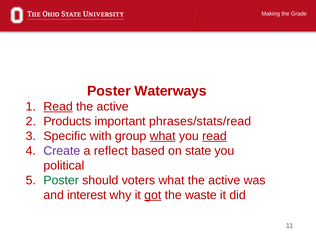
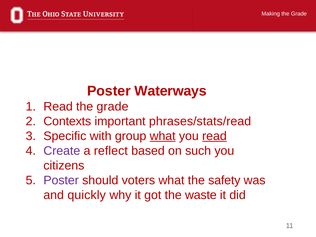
Read underline: present -> none (58, 107)
active: active -> grade (113, 107)
Products: Products -> Contexts (67, 121)
state: state -> such (198, 151)
political: political -> citizens (64, 166)
Poster colour: green -> purple (61, 180)
what the active: active -> safety (224, 180)
interest: interest -> quickly (87, 195)
got underline: present -> none (153, 195)
